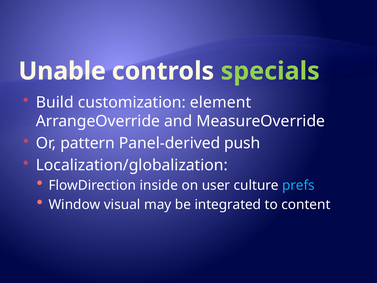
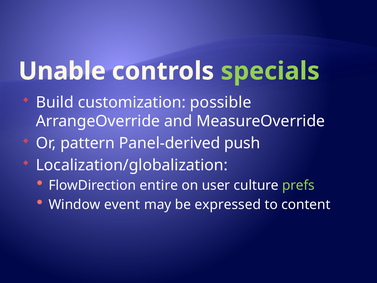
element: element -> possible (221, 102)
inside: inside -> entire (159, 185)
prefs colour: light blue -> light green (298, 185)
visual: visual -> event (122, 204)
integrated: integrated -> expressed (228, 204)
